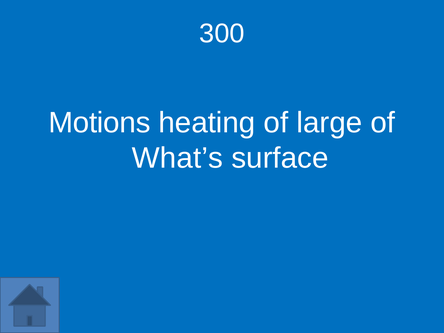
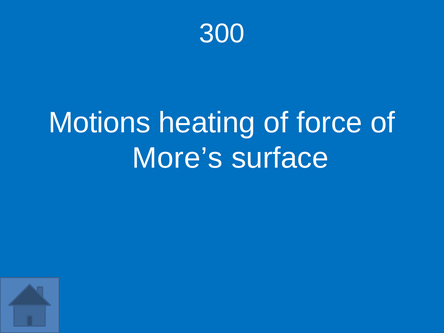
large: large -> force (329, 123)
What’s: What’s -> More’s (177, 158)
